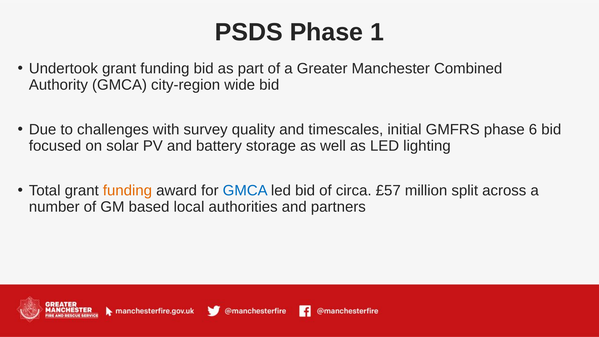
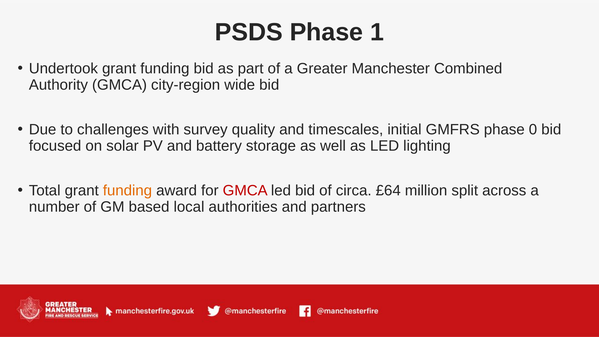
6: 6 -> 0 (533, 130)
GMCA colour: blue -> red (245, 191)
£57: £57 -> £64 (388, 191)
